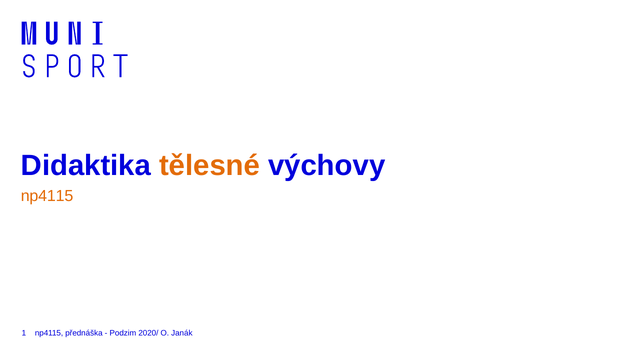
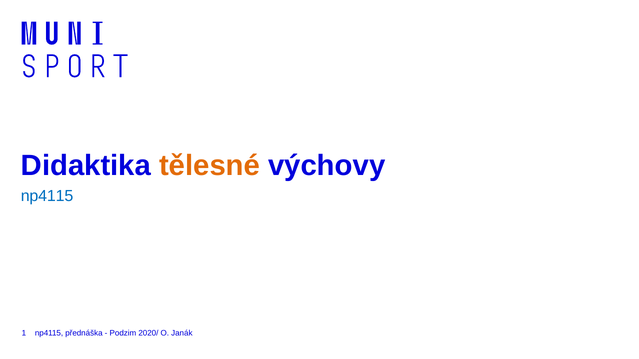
np4115 colour: orange -> blue (47, 196)
